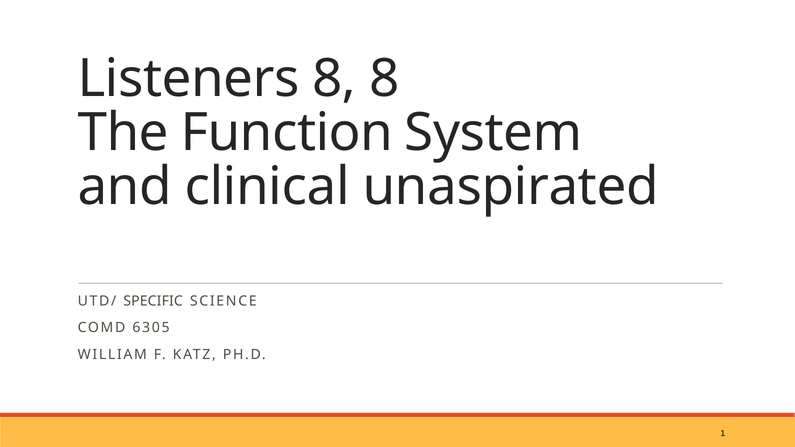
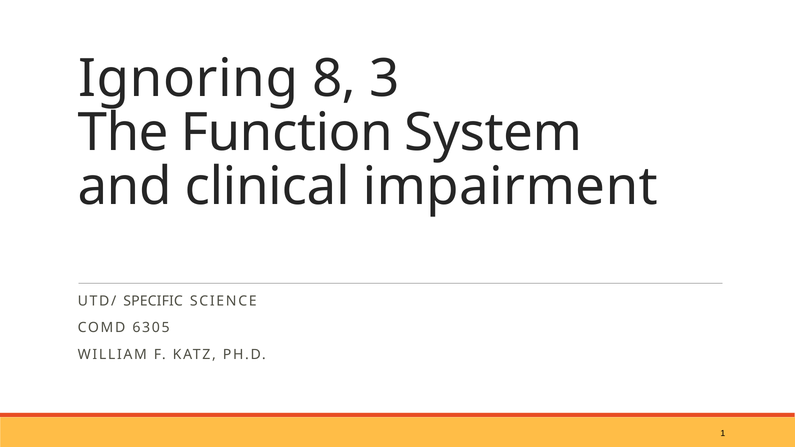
Listeners: Listeners -> Ignoring (188, 79)
8 8: 8 -> 3 (384, 79)
unaspirated: unaspirated -> impairment (510, 187)
